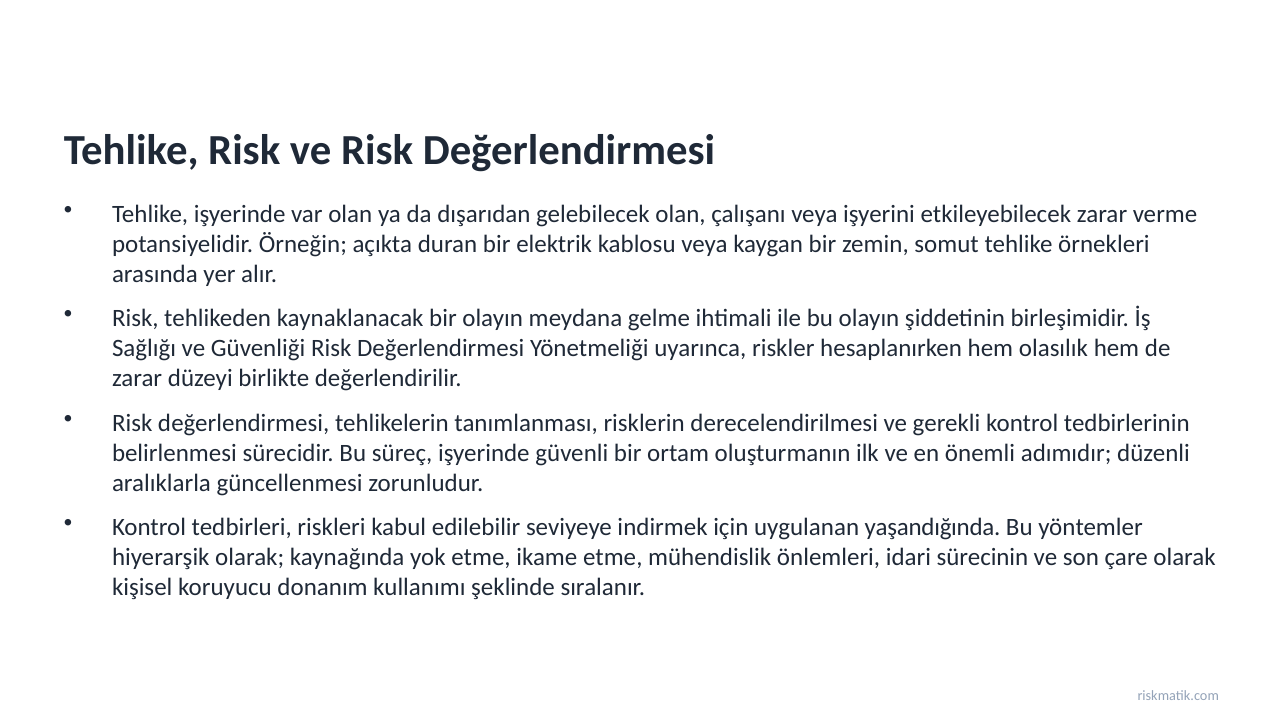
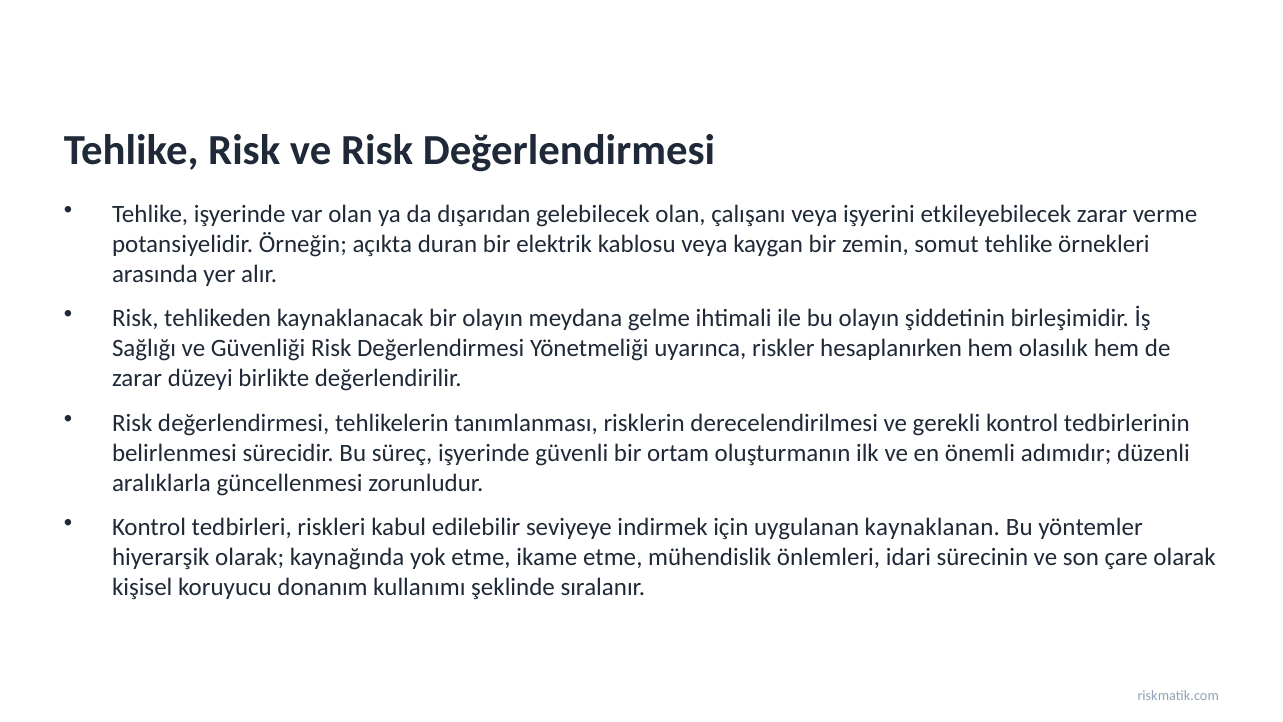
yaşandığında: yaşandığında -> kaynaklanan (932, 527)
